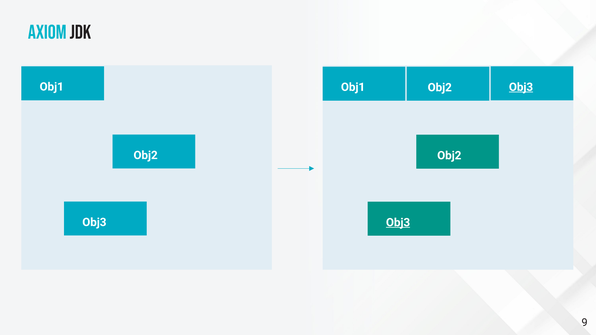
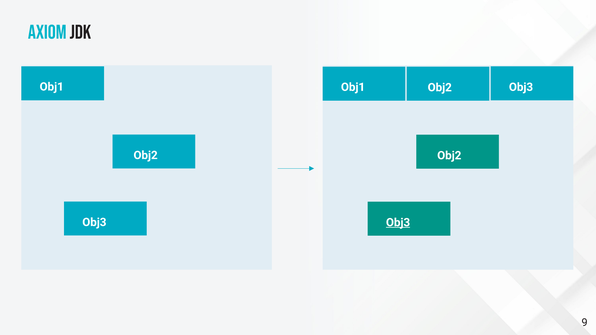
Obj3 underline: present -> none (521, 87)
